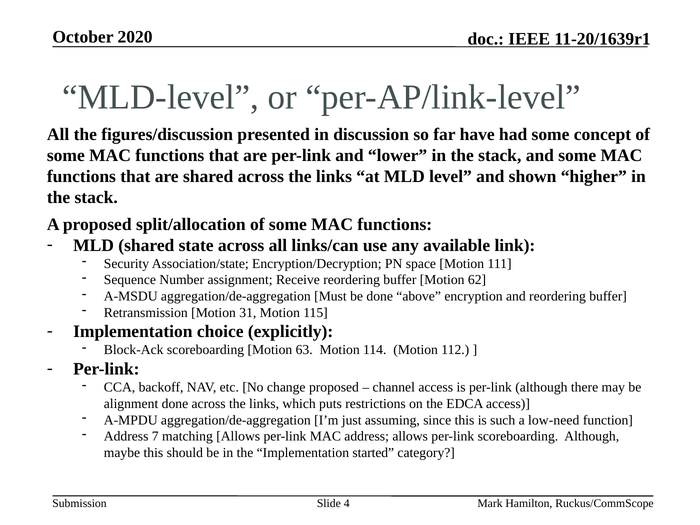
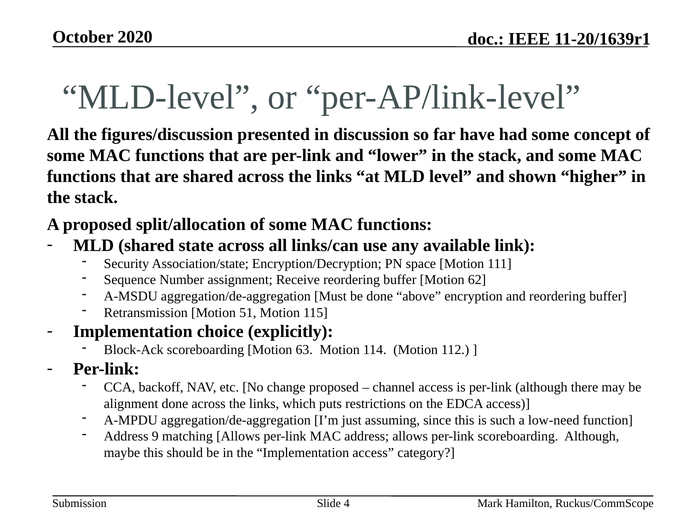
31: 31 -> 51 (248, 313)
7: 7 -> 9 (155, 436)
Implementation started: started -> access (373, 453)
